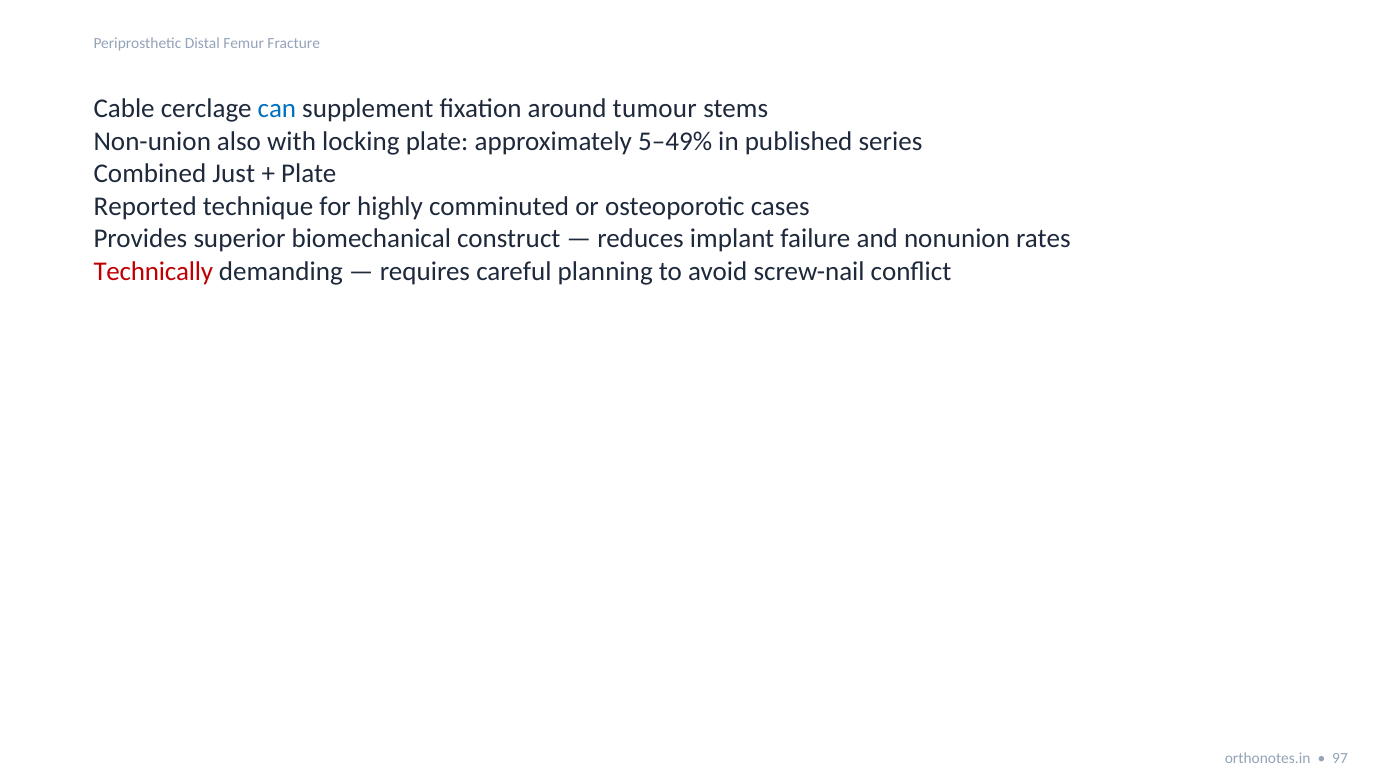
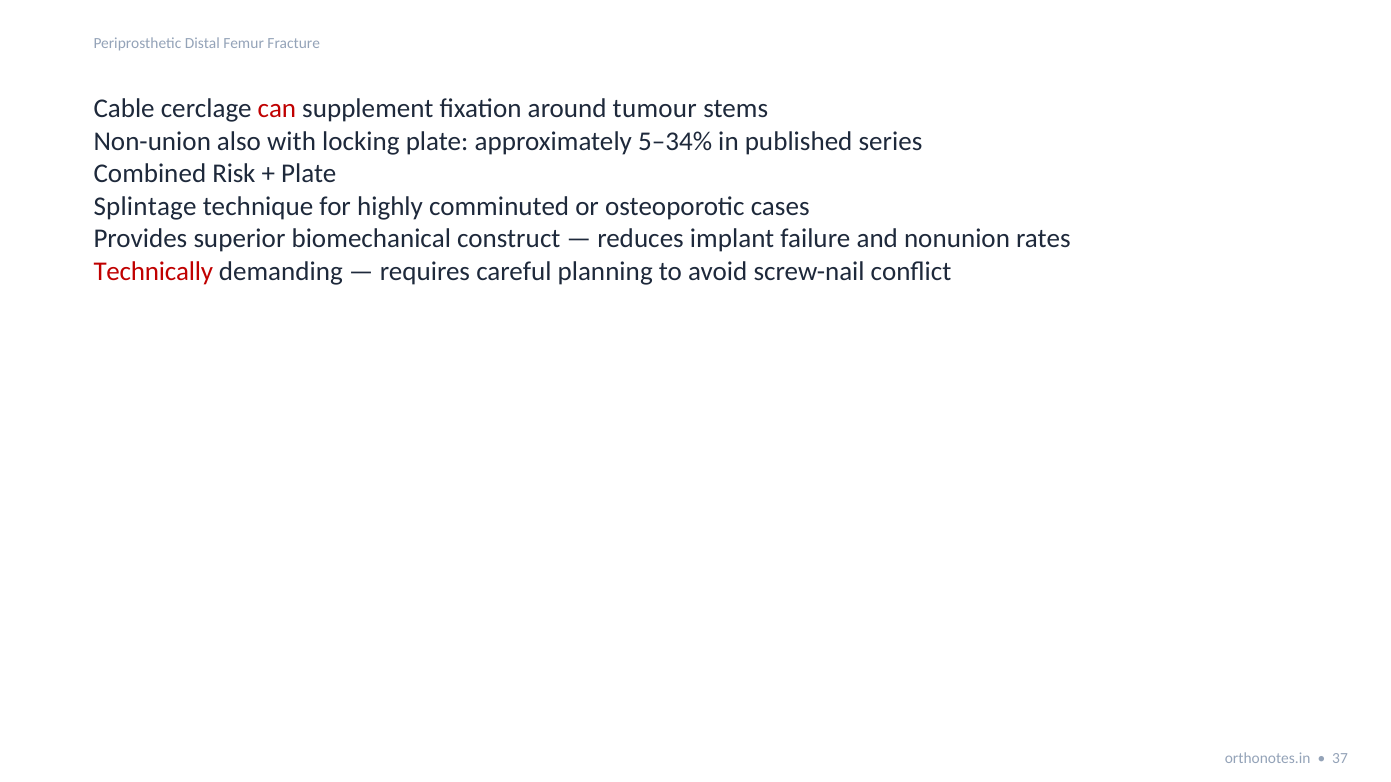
can colour: blue -> red (277, 109)
5–49%: 5–49% -> 5–34% (675, 142)
Just: Just -> Risk (234, 174)
Reported: Reported -> Splintage (145, 207)
97: 97 -> 37 (1340, 759)
